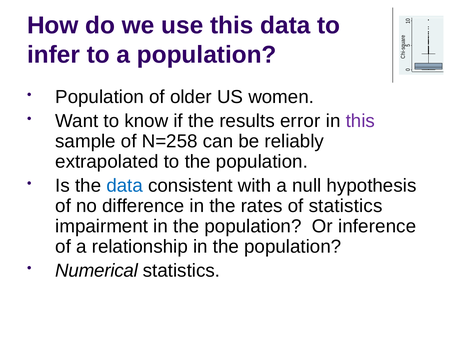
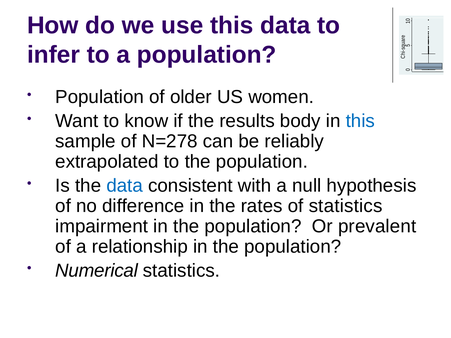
error: error -> body (300, 121)
this colour: purple -> blue (360, 121)
N=258: N=258 -> N=278 (170, 141)
inference: inference -> prevalent (377, 226)
